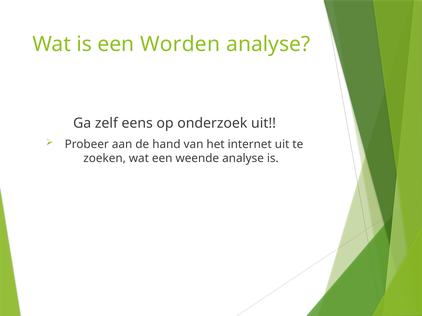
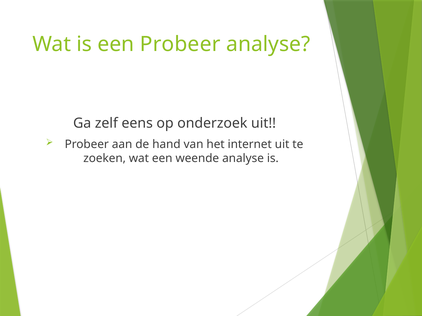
een Worden: Worden -> Probeer (180, 44)
